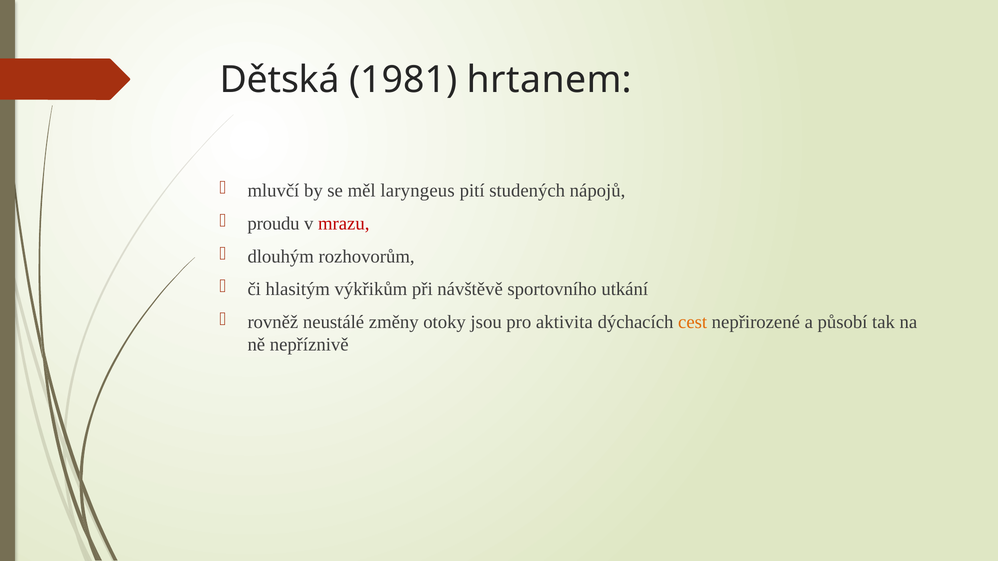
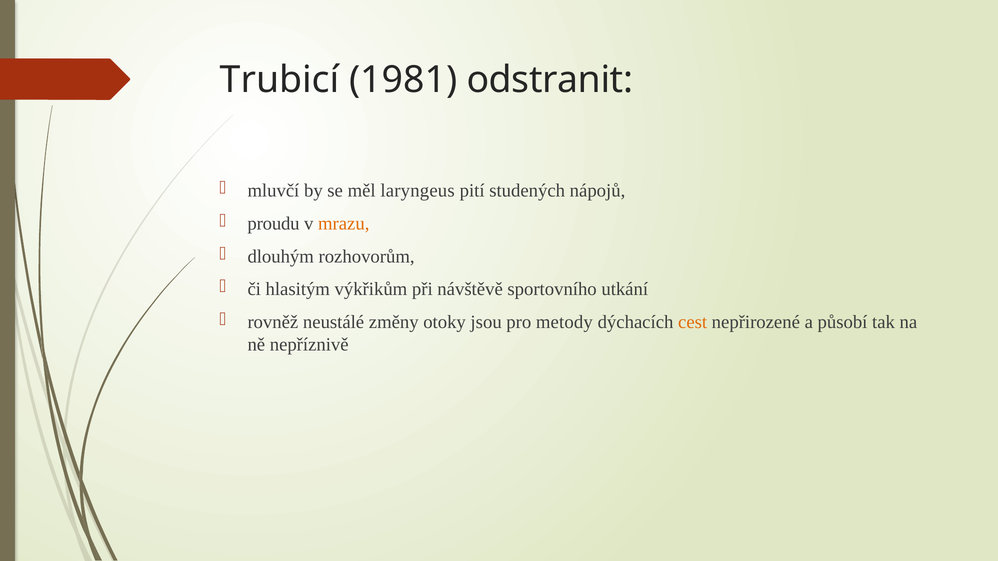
Dětská: Dětská -> Trubicí (280, 80)
hrtanem: hrtanem -> odstranit (550, 80)
mrazu colour: red -> orange (344, 224)
aktivita: aktivita -> metody (564, 322)
